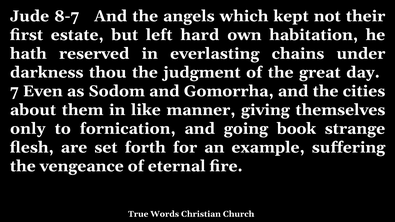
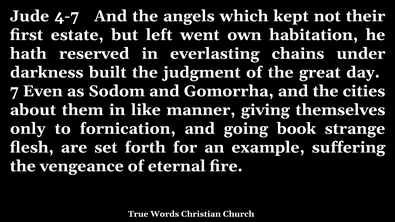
8-7: 8-7 -> 4-7 (67, 16)
hard: hard -> went (200, 35)
thou: thou -> built (108, 72)
